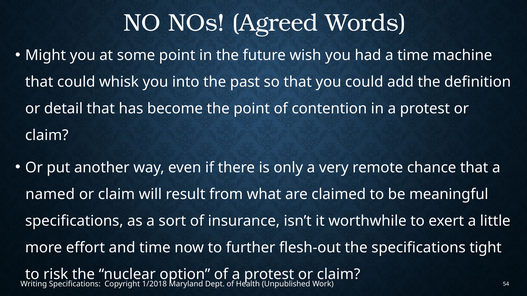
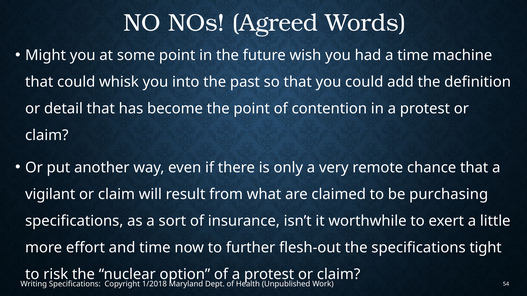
named: named -> vigilant (50, 194)
meaningful: meaningful -> purchasing (449, 194)
